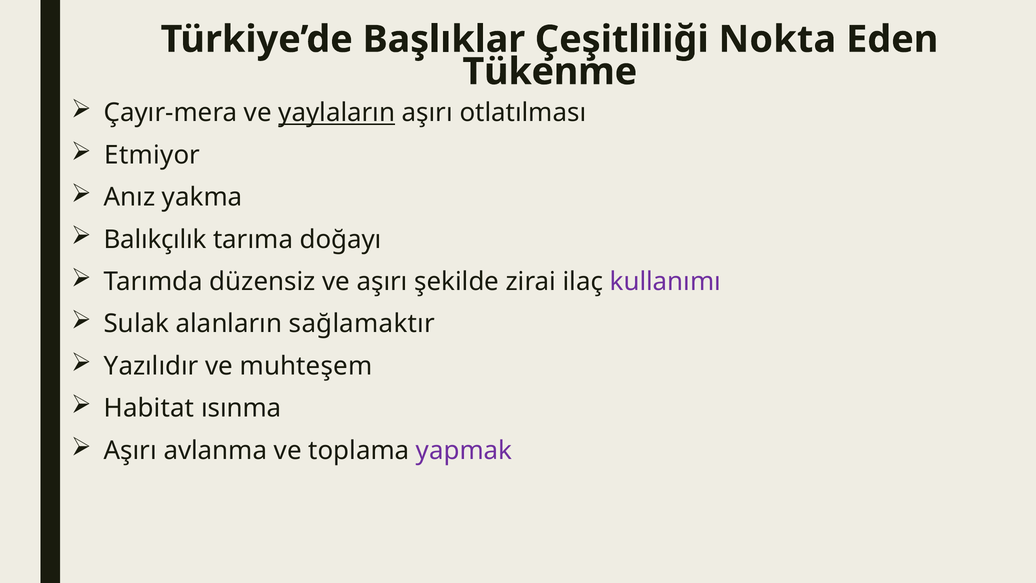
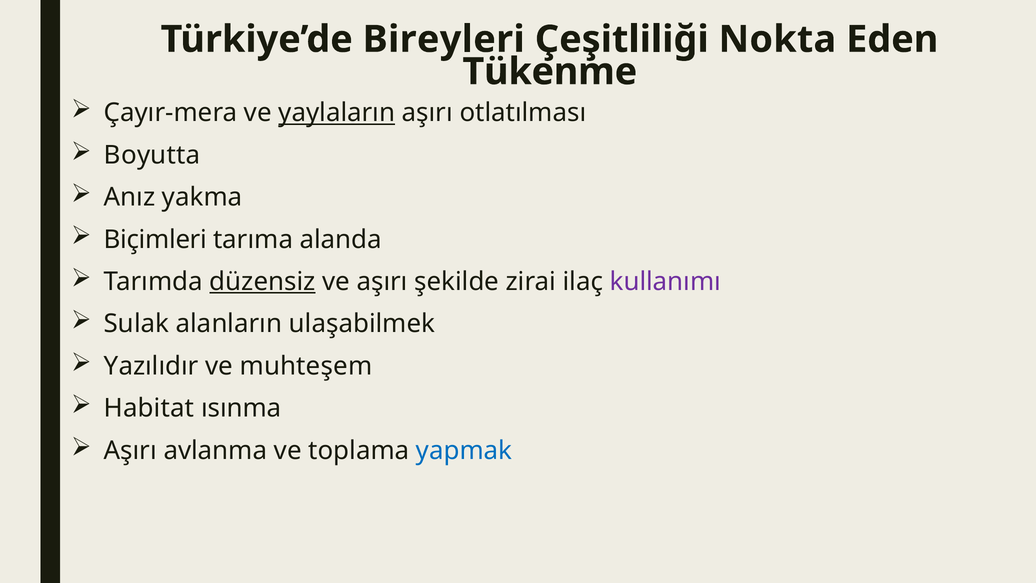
Başlıklar: Başlıklar -> Bireyleri (444, 39)
Etmiyor: Etmiyor -> Boyutta (152, 155)
Balıkçılık: Balıkçılık -> Biçimleri (155, 239)
doğayı: doğayı -> alanda (341, 239)
düzensiz underline: none -> present (262, 282)
sağlamaktır: sağlamaktır -> ulaşabilmek (362, 324)
yapmak colour: purple -> blue (464, 450)
